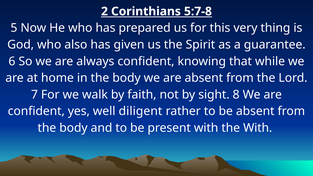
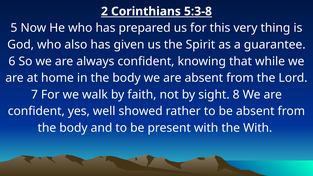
5:7-8: 5:7-8 -> 5:3-8 (198, 11)
diligent: diligent -> showed (141, 111)
